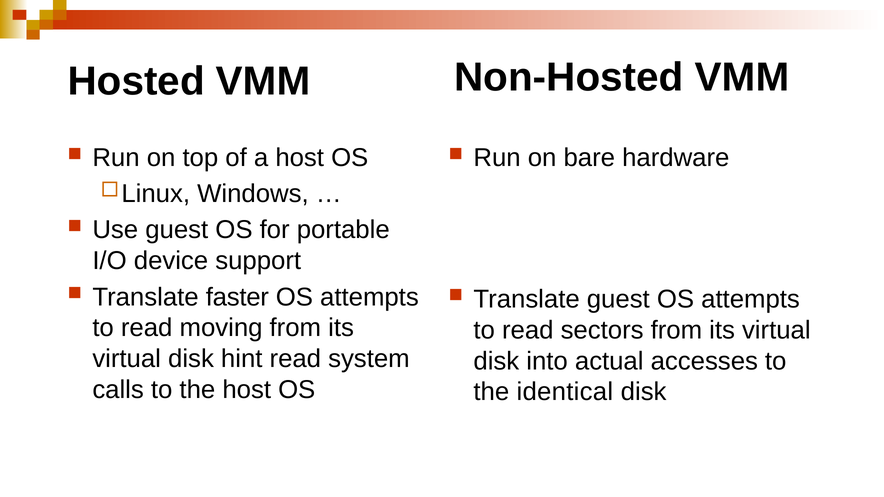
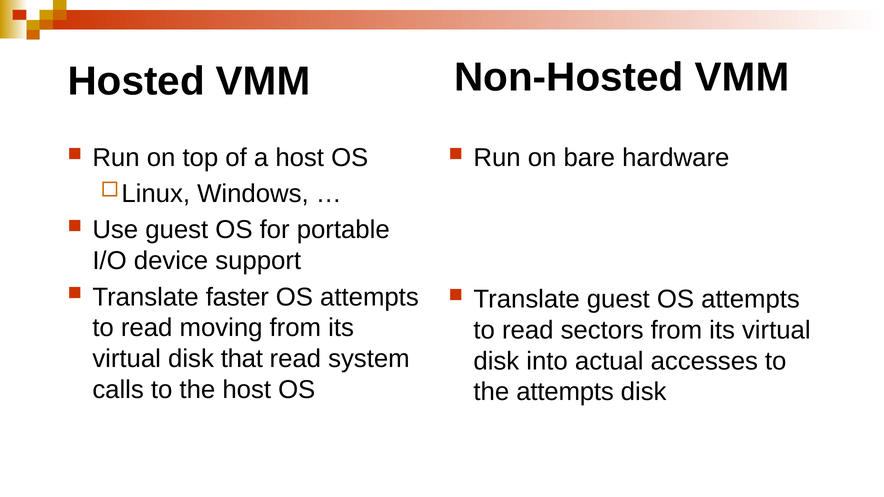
hint: hint -> that (242, 359)
the identical: identical -> attempts (565, 392)
